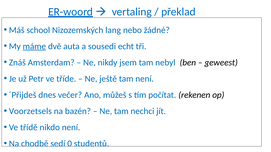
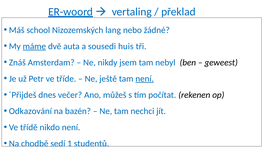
echt: echt -> huis (126, 46)
není underline: none -> present (145, 79)
Voorzetsels: Voorzetsels -> Odkazování (30, 111)
0: 0 -> 1 (70, 144)
